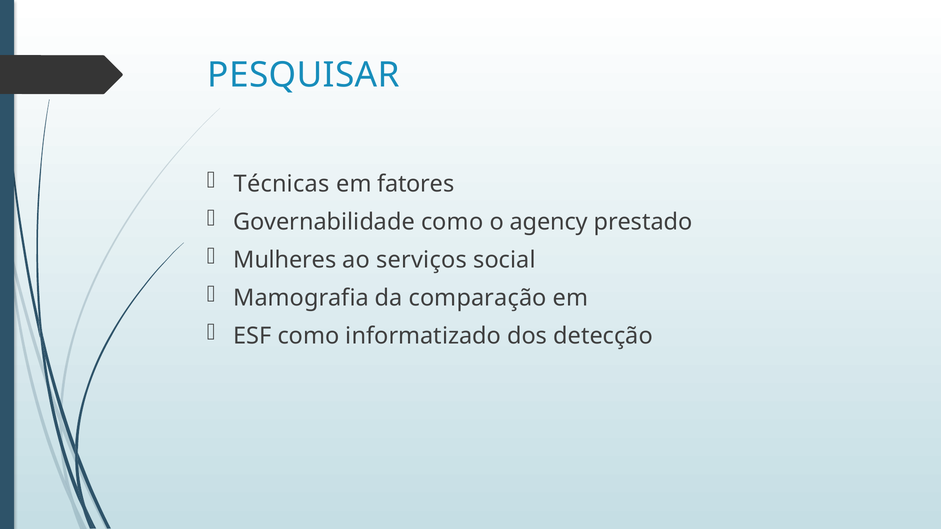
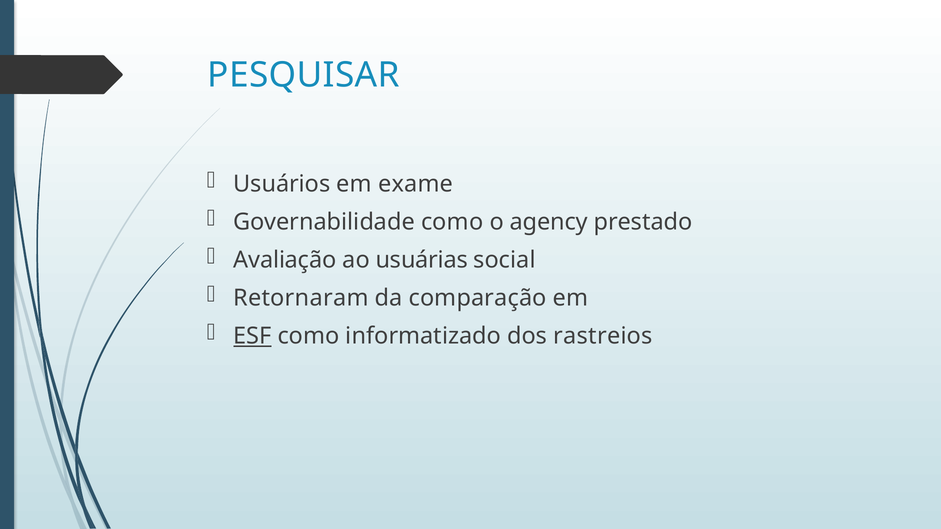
Técnicas: Técnicas -> Usuários (282, 184)
fatores: fatores -> exame (416, 184)
Mulheres: Mulheres -> Avaliação (285, 260)
serviços: serviços -> usuárias (422, 260)
Mamografia: Mamografia -> Retornaram (301, 298)
ESF underline: none -> present (252, 336)
detecção: detecção -> rastreios (603, 336)
